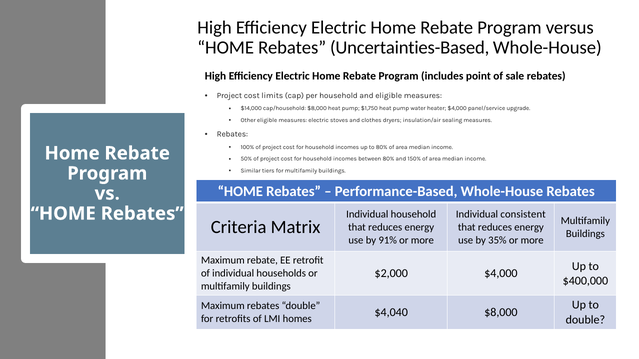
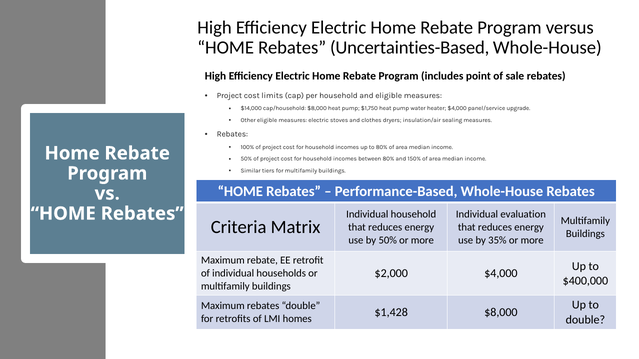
consistent: consistent -> evaluation (523, 214)
by 91%: 91% -> 50% (388, 240)
$4,040: $4,040 -> $1,428 (391, 313)
